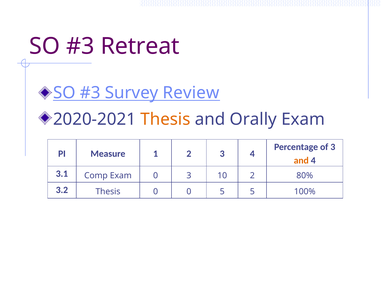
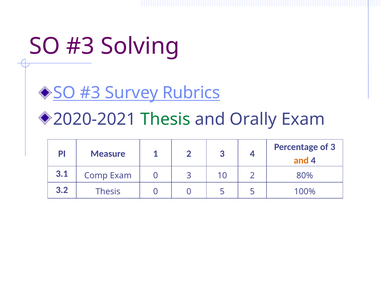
Retreat: Retreat -> Solving (140, 46)
Review: Review -> Rubrics (191, 93)
Thesis colour: orange -> green (165, 119)
